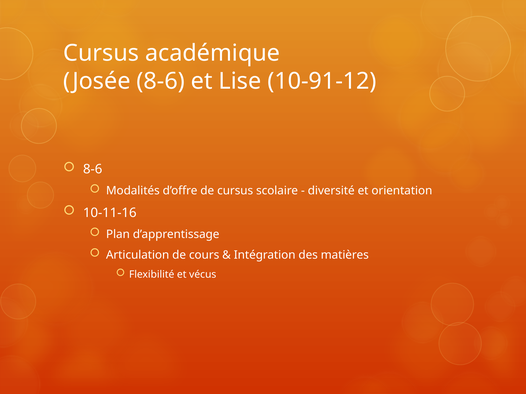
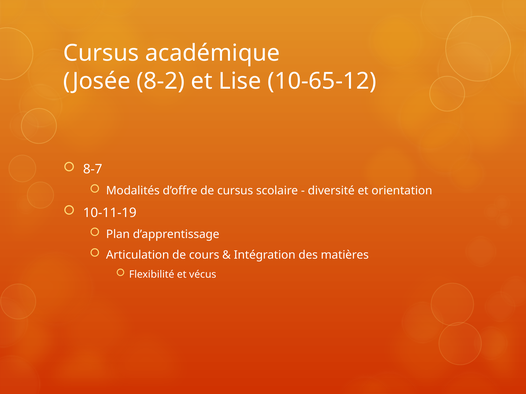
Josée 8-6: 8-6 -> 8-2 (161, 81)
10-91-12: 10-91-12 -> 10-65-12 (322, 81)
8-6: 8-6 -> 8-7 (93, 170)
10-11-16: 10-11-16 -> 10-11-19 (110, 213)
